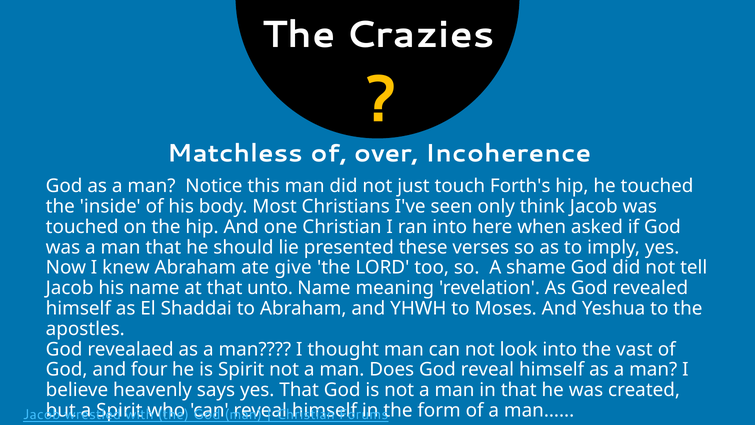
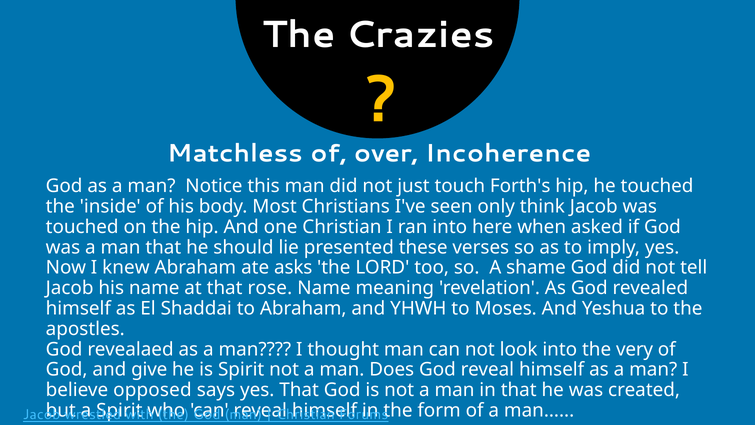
give: give -> asks (293, 268)
unto: unto -> rose (270, 288)
vast: vast -> very (635, 349)
four: four -> give (149, 369)
heavenly: heavenly -> opposed (152, 390)
